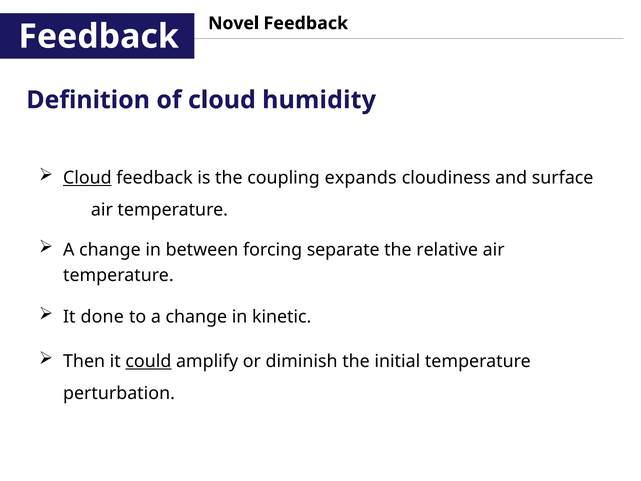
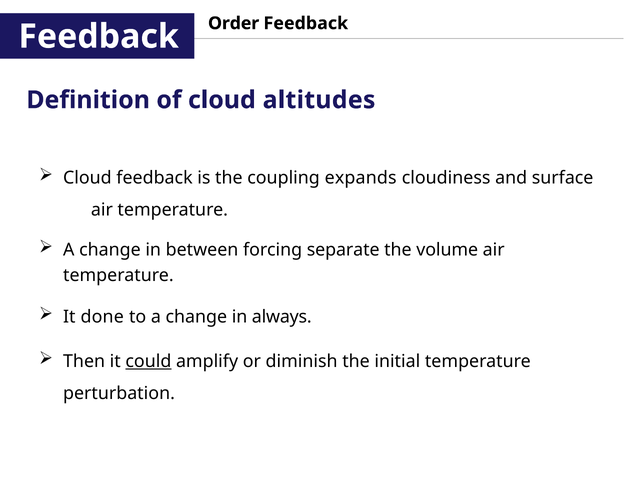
Novel: Novel -> Order (234, 23)
humidity: humidity -> altitudes (319, 100)
Cloud underline: present -> none (87, 178)
relative: relative -> volume (447, 250)
kinetic: kinetic -> always (282, 317)
